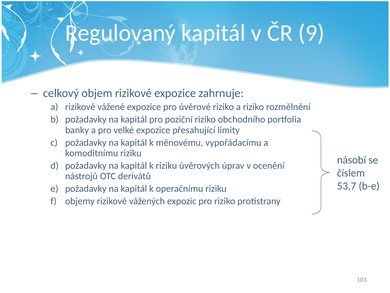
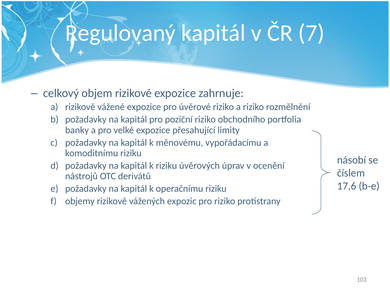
9: 9 -> 7 (311, 33)
53,7: 53,7 -> 17,6 (347, 186)
